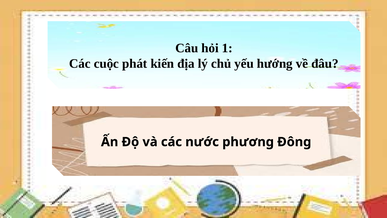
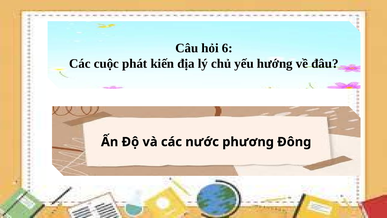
1: 1 -> 6 (227, 48)
